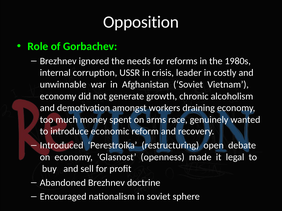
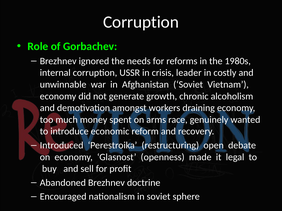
Opposition: Opposition -> Corruption (141, 22)
